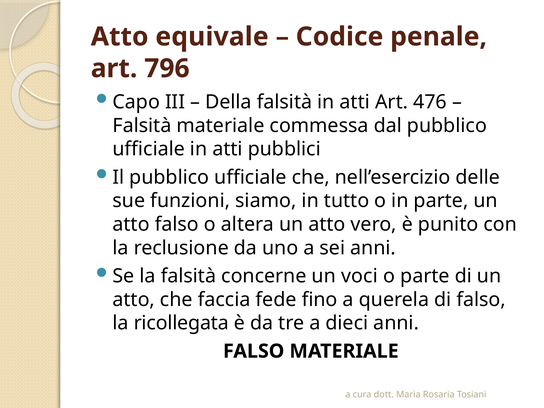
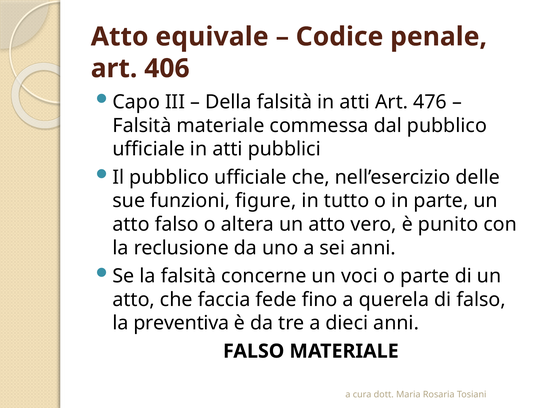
796: 796 -> 406 (167, 68)
siamo: siamo -> figure (266, 201)
ricollegata: ricollegata -> preventiva (181, 323)
